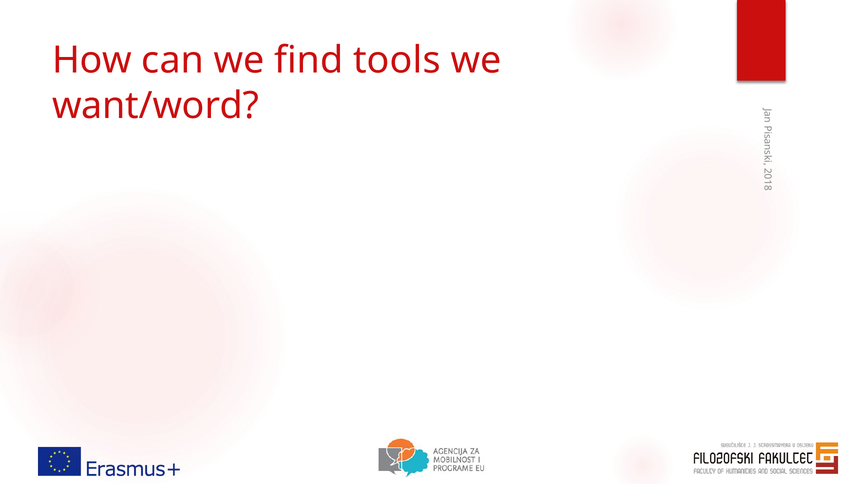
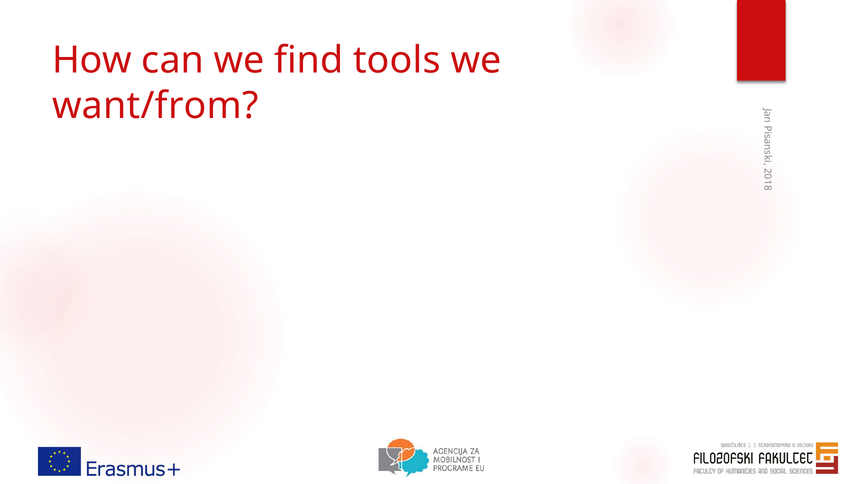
want/word: want/word -> want/from (155, 106)
